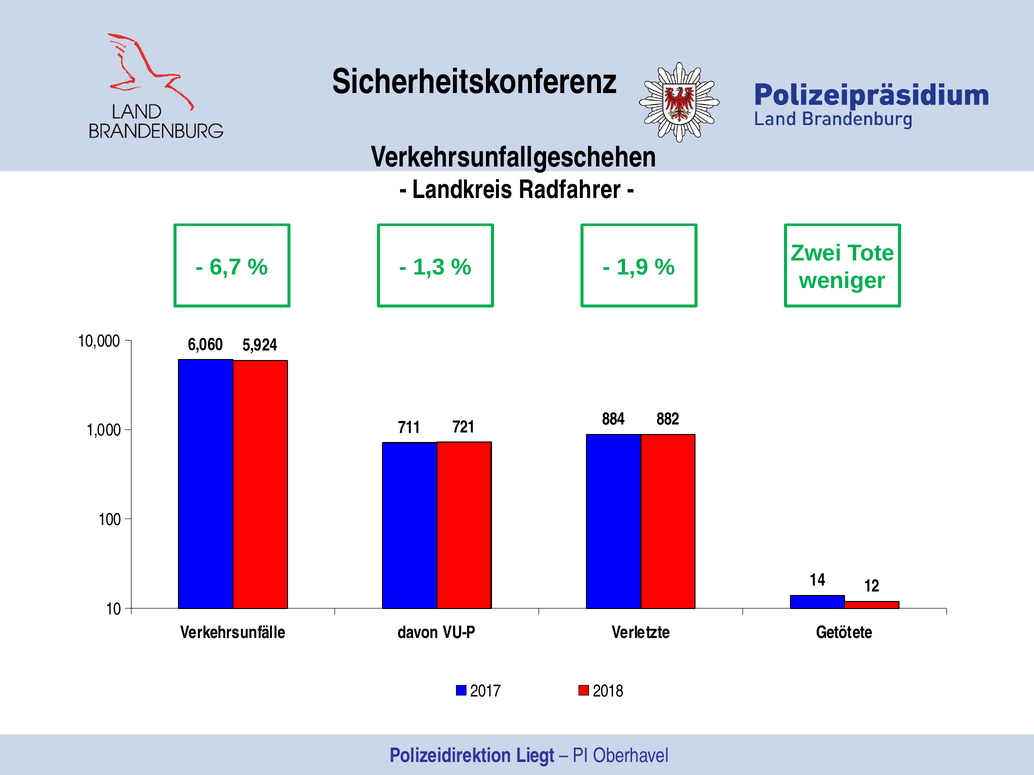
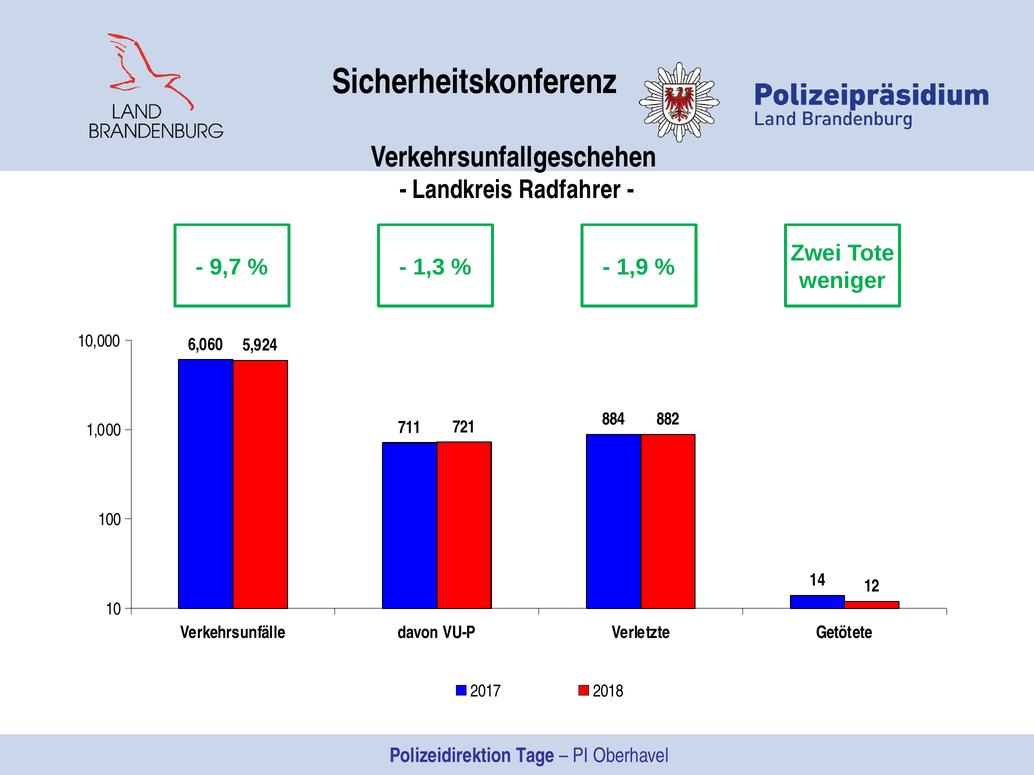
6,7: 6,7 -> 9,7 (226, 267)
Liegt: Liegt -> Tage (535, 756)
